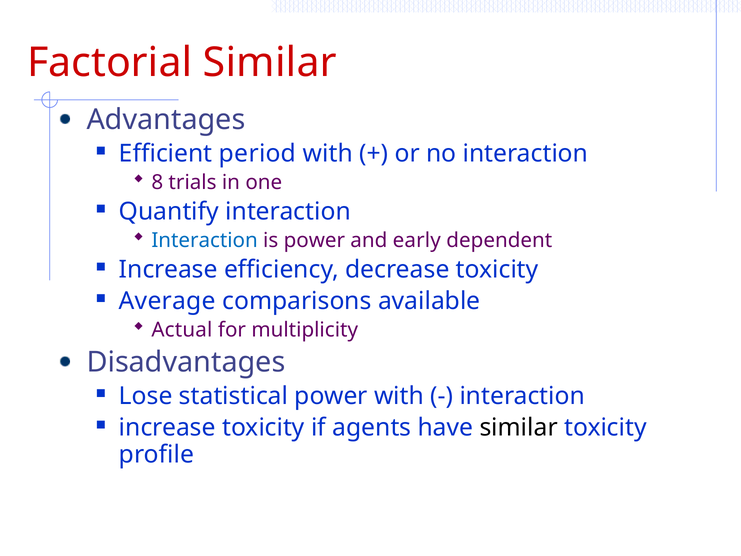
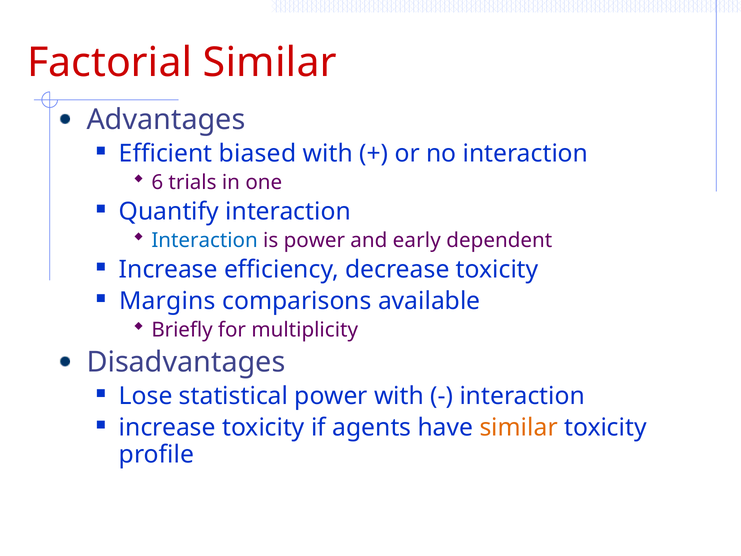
period: period -> biased (258, 154)
8: 8 -> 6 (157, 182)
Average: Average -> Margins (167, 301)
Actual: Actual -> Briefly (182, 330)
similar colour: black -> orange (519, 428)
